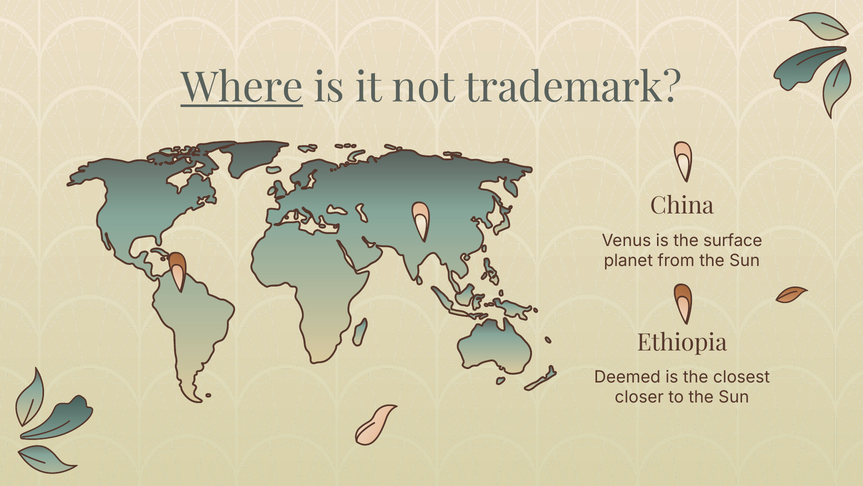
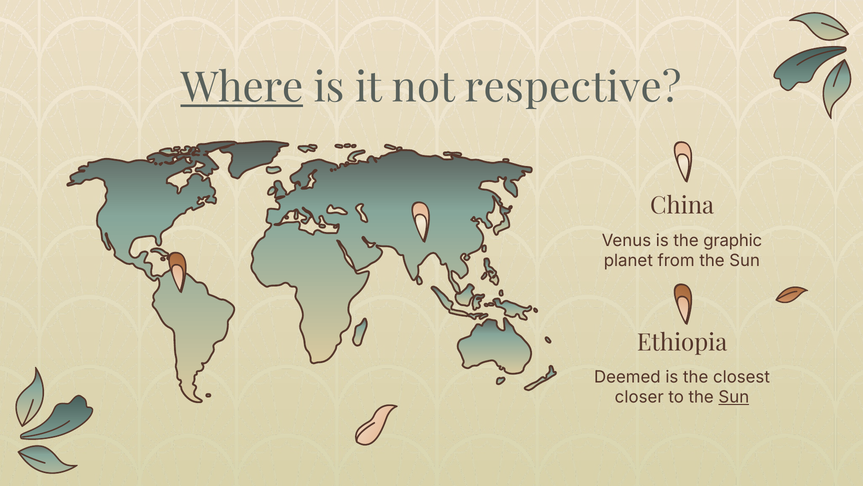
trademark: trademark -> respective (573, 88)
surface: surface -> graphic (733, 240)
Sun underline: none -> present (734, 397)
